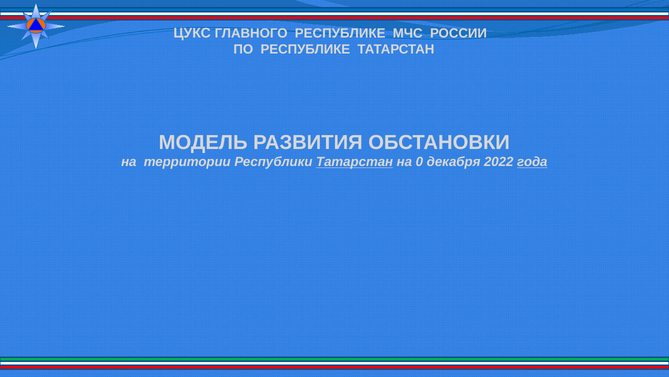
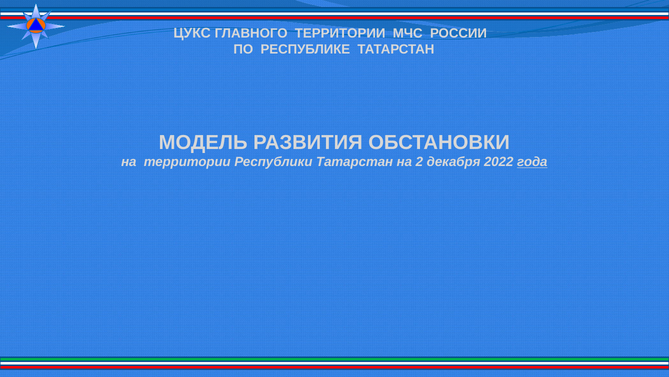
ГЛАВНОГО РЕСПУБЛИКЕ: РЕСПУБЛИКЕ -> ТЕРРИТОРИИ (340, 34)
Татарстан underline: present -> none (355, 162)
0: 0 -> 2 (419, 162)
